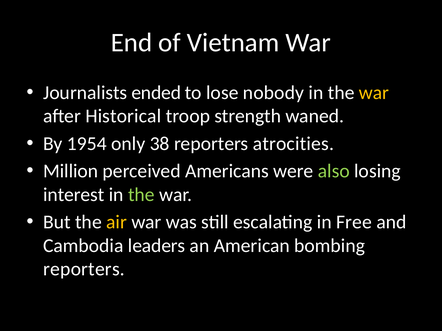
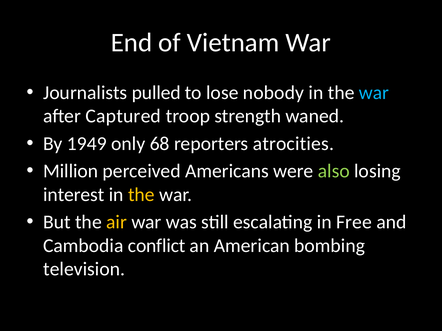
ended: ended -> pulled (156, 93)
war colour: yellow -> light blue (374, 93)
Historical: Historical -> Captured (123, 116)
1954: 1954 -> 1949 (87, 144)
38: 38 -> 68 (160, 144)
the colour: light green -> yellow (141, 195)
leaders: leaders -> conflict (157, 246)
reporters: reporters -> television (84, 270)
